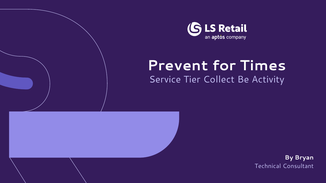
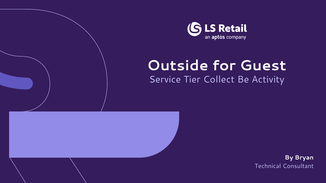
Prevent: Prevent -> Outside (178, 66)
Times: Times -> Guest (263, 66)
